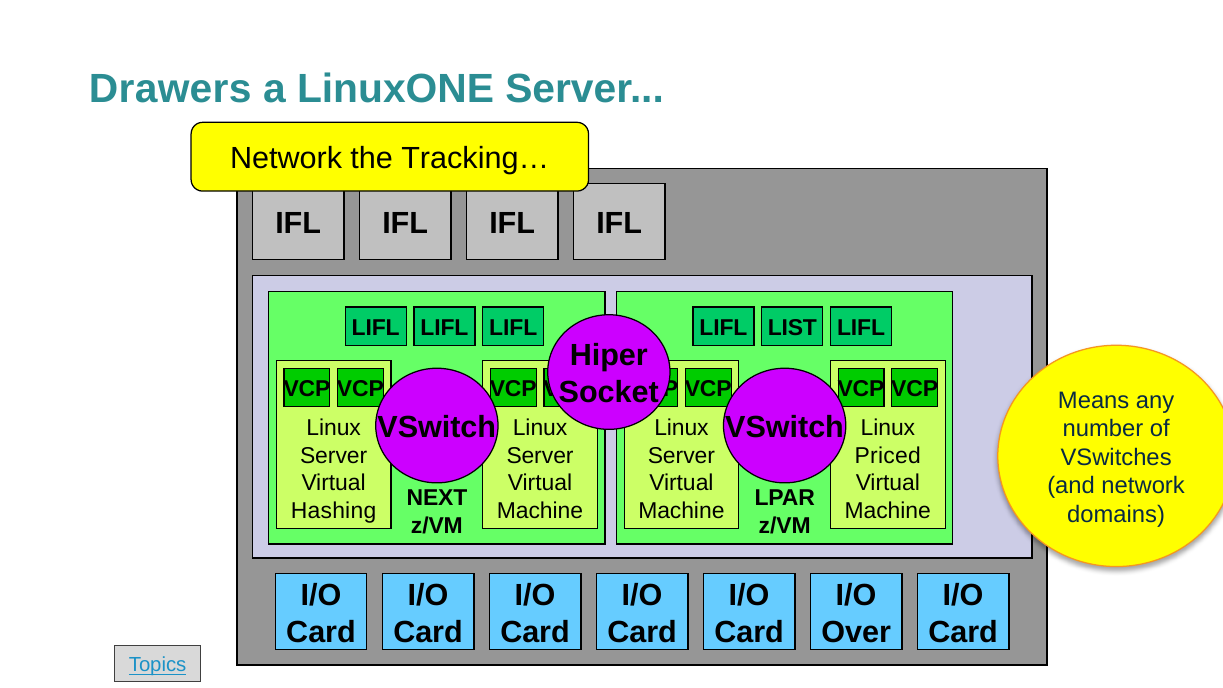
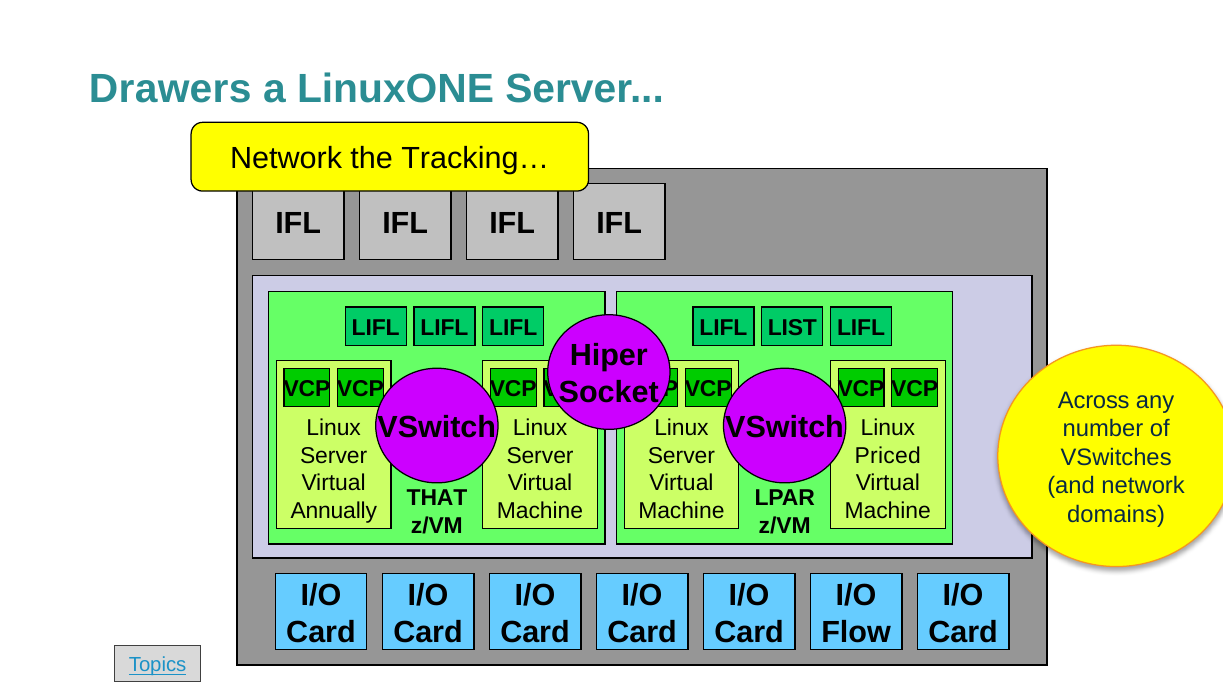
Means: Means -> Across (1094, 400)
NEXT: NEXT -> THAT (437, 498)
Hashing: Hashing -> Annually (334, 511)
Over: Over -> Flow (856, 632)
